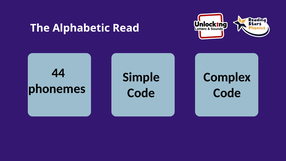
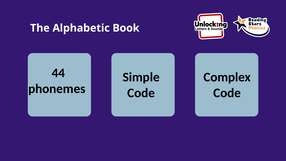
Read: Read -> Book (126, 28)
